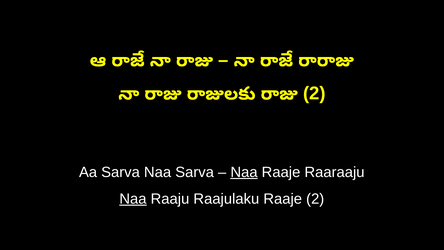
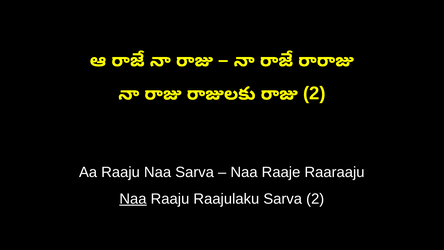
Aa Sarva: Sarva -> Raaju (121, 172)
Naa underline: present -> none (244, 172)
Raajulaku Raaje: Raaje -> Sarva (283, 199)
